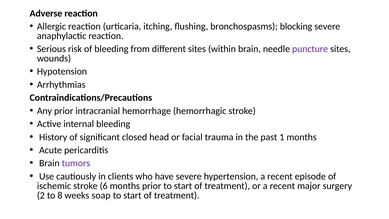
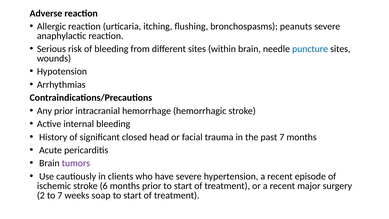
blocking: blocking -> peanuts (296, 26)
puncture colour: purple -> blue (310, 49)
past 1: 1 -> 7 (282, 137)
to 8: 8 -> 7 (60, 195)
